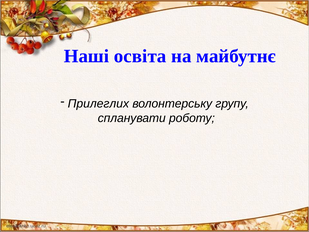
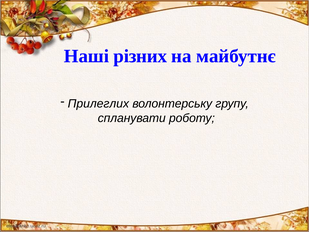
освіта: освіта -> різних (140, 56)
